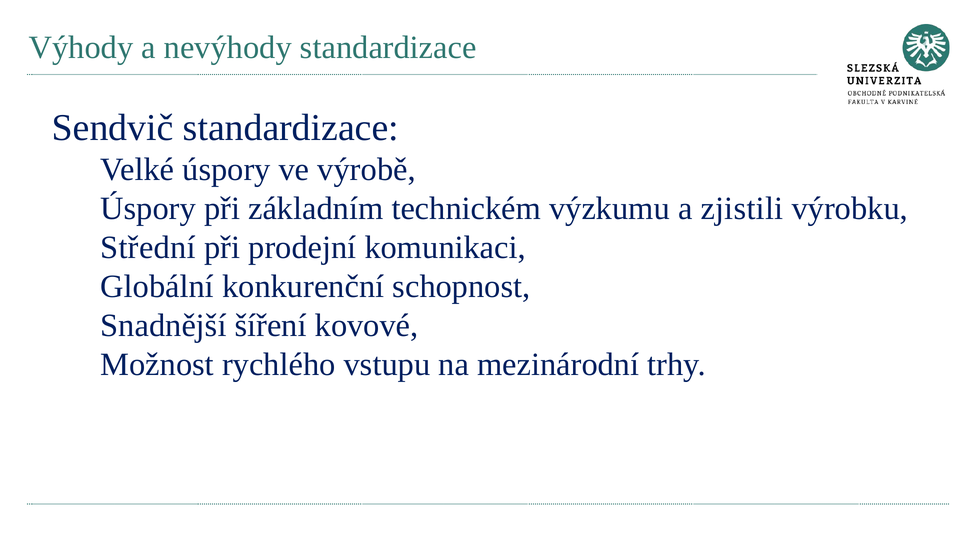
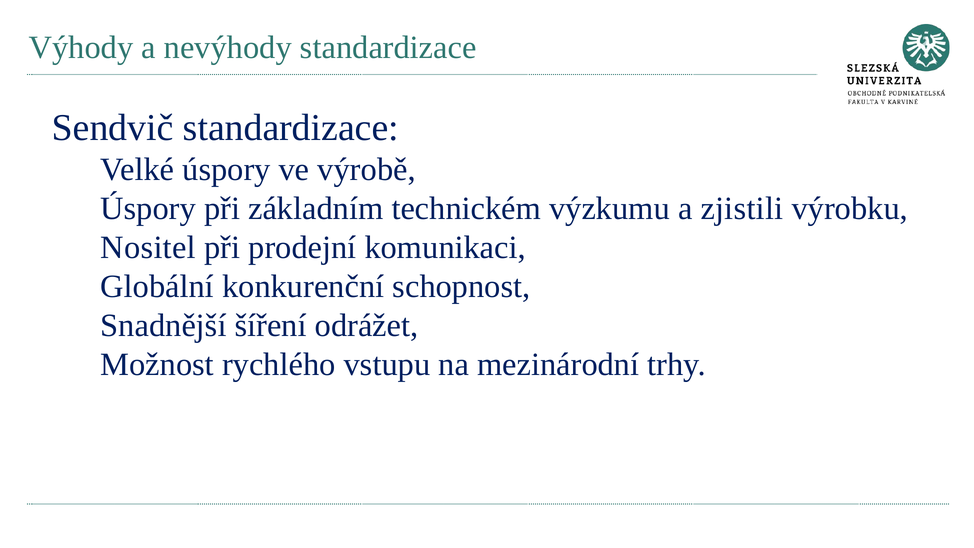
Střední: Střední -> Nositel (148, 247)
kovové: kovové -> odrážet (367, 325)
